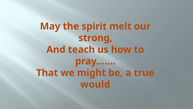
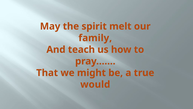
strong: strong -> family (95, 38)
